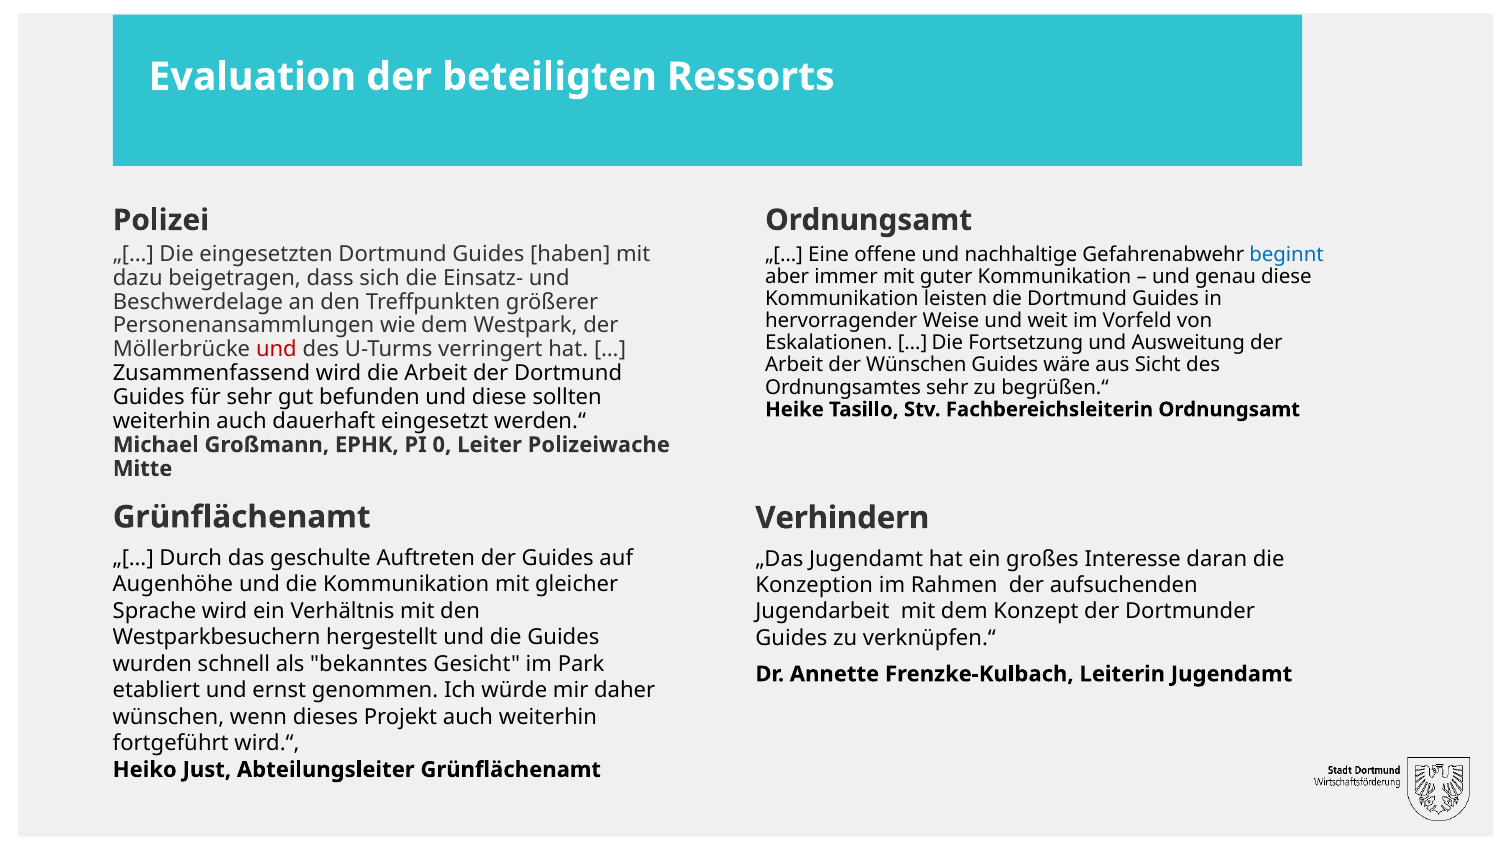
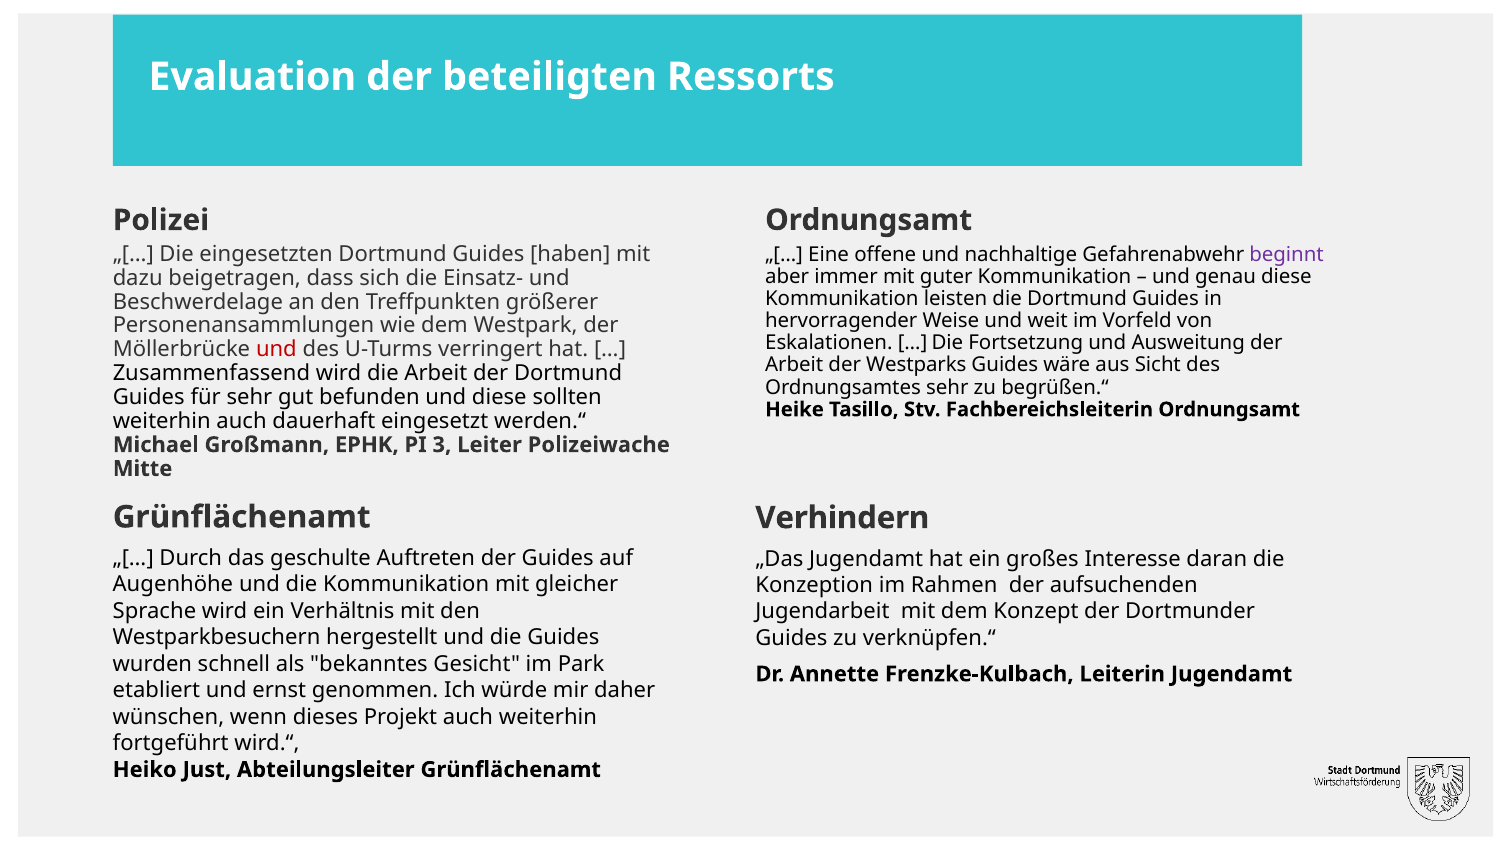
beginnt colour: blue -> purple (1287, 255)
der Wünschen: Wünschen -> Westparks (916, 365)
0: 0 -> 3 (442, 445)
